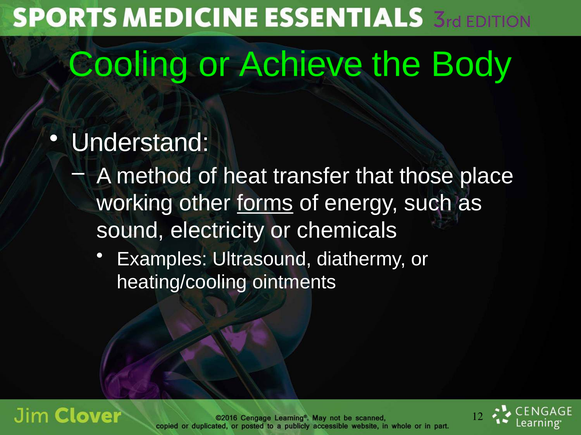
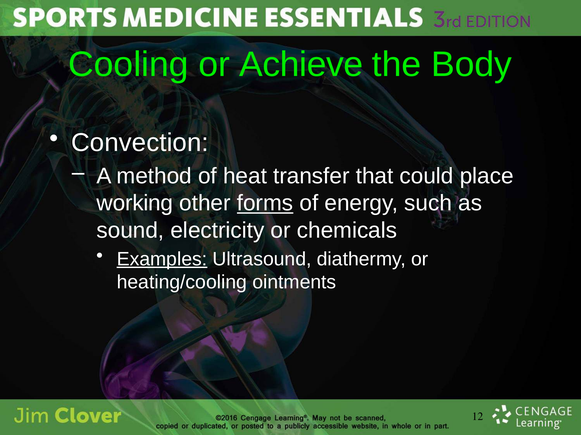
Understand: Understand -> Convection (140, 143)
those: those -> could (427, 176)
Examples underline: none -> present (162, 259)
